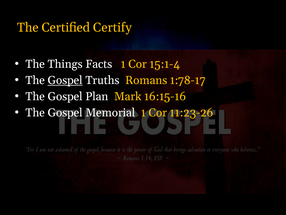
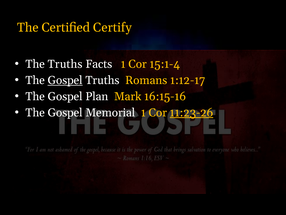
The Things: Things -> Truths (65, 64)
1:78-17: 1:78-17 -> 1:12-17 (188, 80)
11:23-26 underline: none -> present (191, 112)
